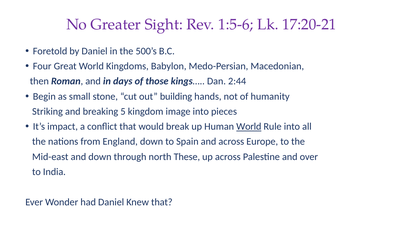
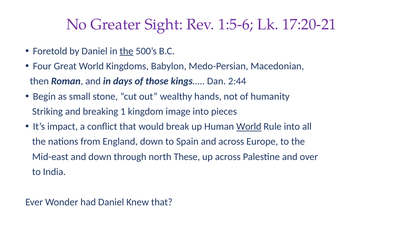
the underline: none -> present (126, 51)
building: building -> wealthy (176, 96)
5: 5 -> 1 (123, 111)
